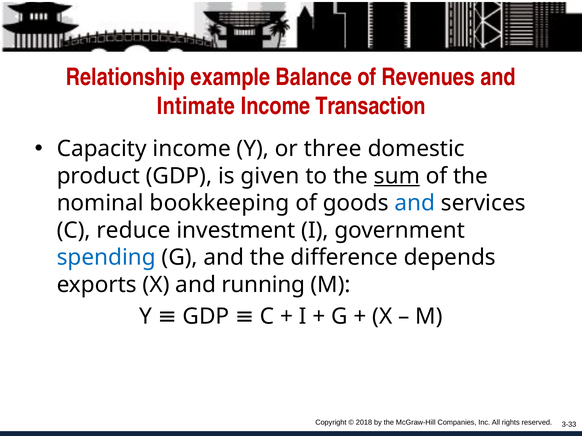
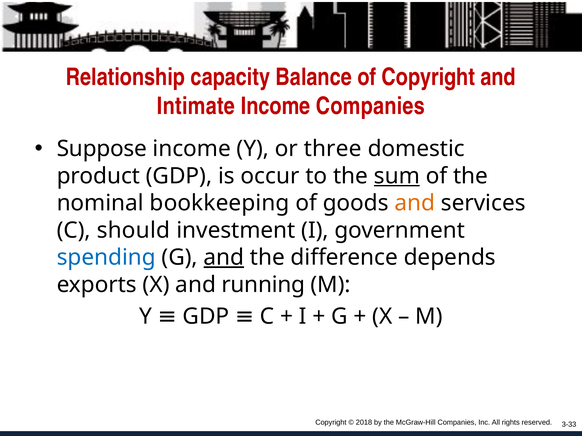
example: example -> capacity (230, 77)
of Revenues: Revenues -> Copyright (428, 77)
Income Transaction: Transaction -> Companies (370, 106)
Capacity: Capacity -> Suppose (102, 149)
given: given -> occur (270, 176)
and colour: blue -> orange (415, 203)
reduce: reduce -> should (133, 231)
and underline: none -> present (224, 258)
